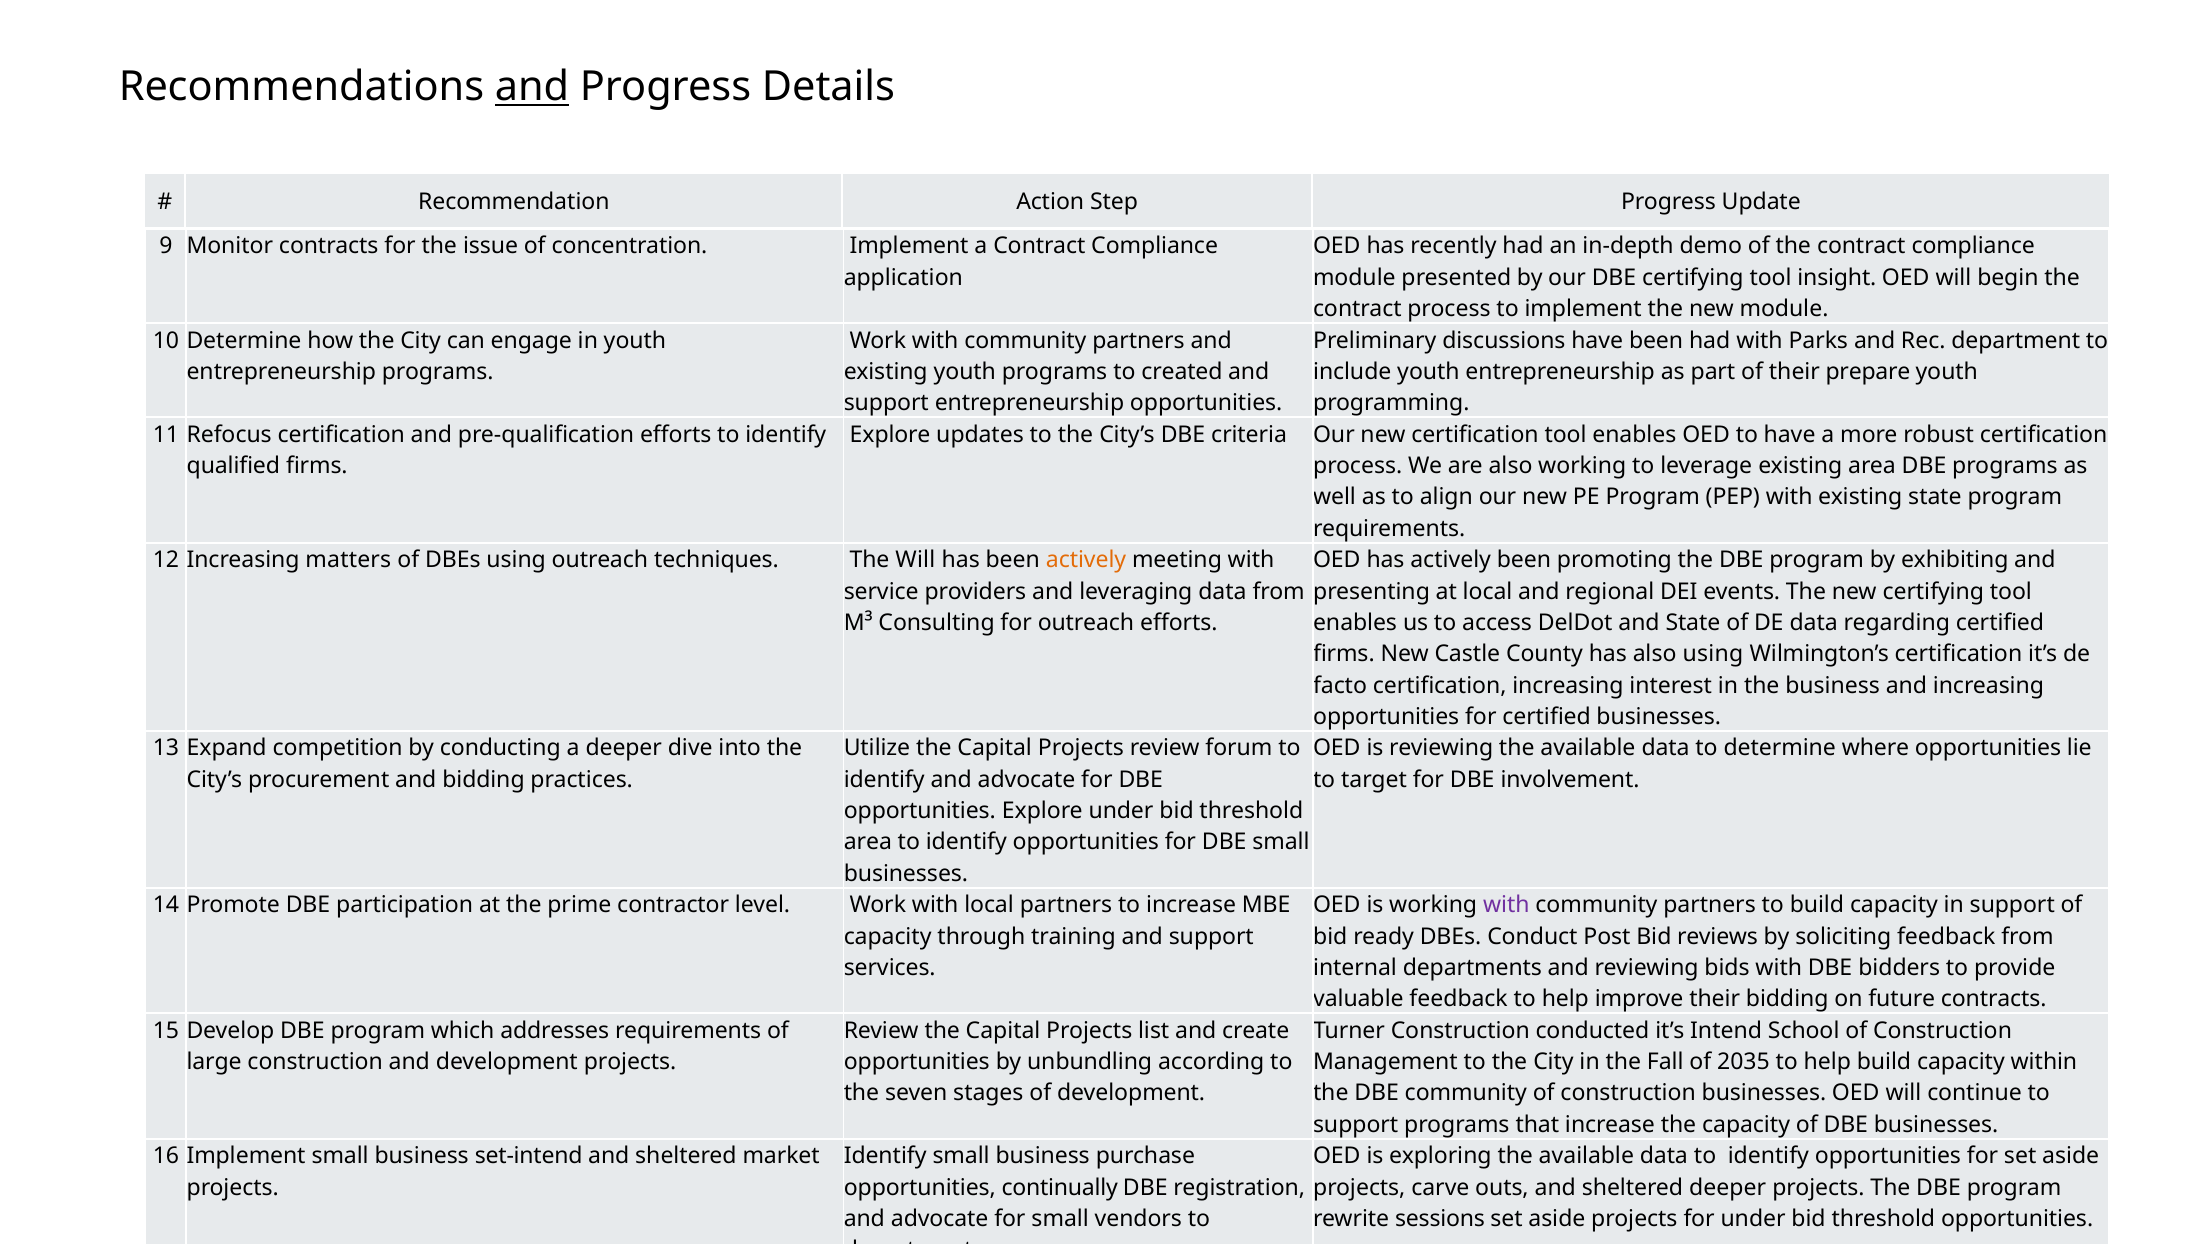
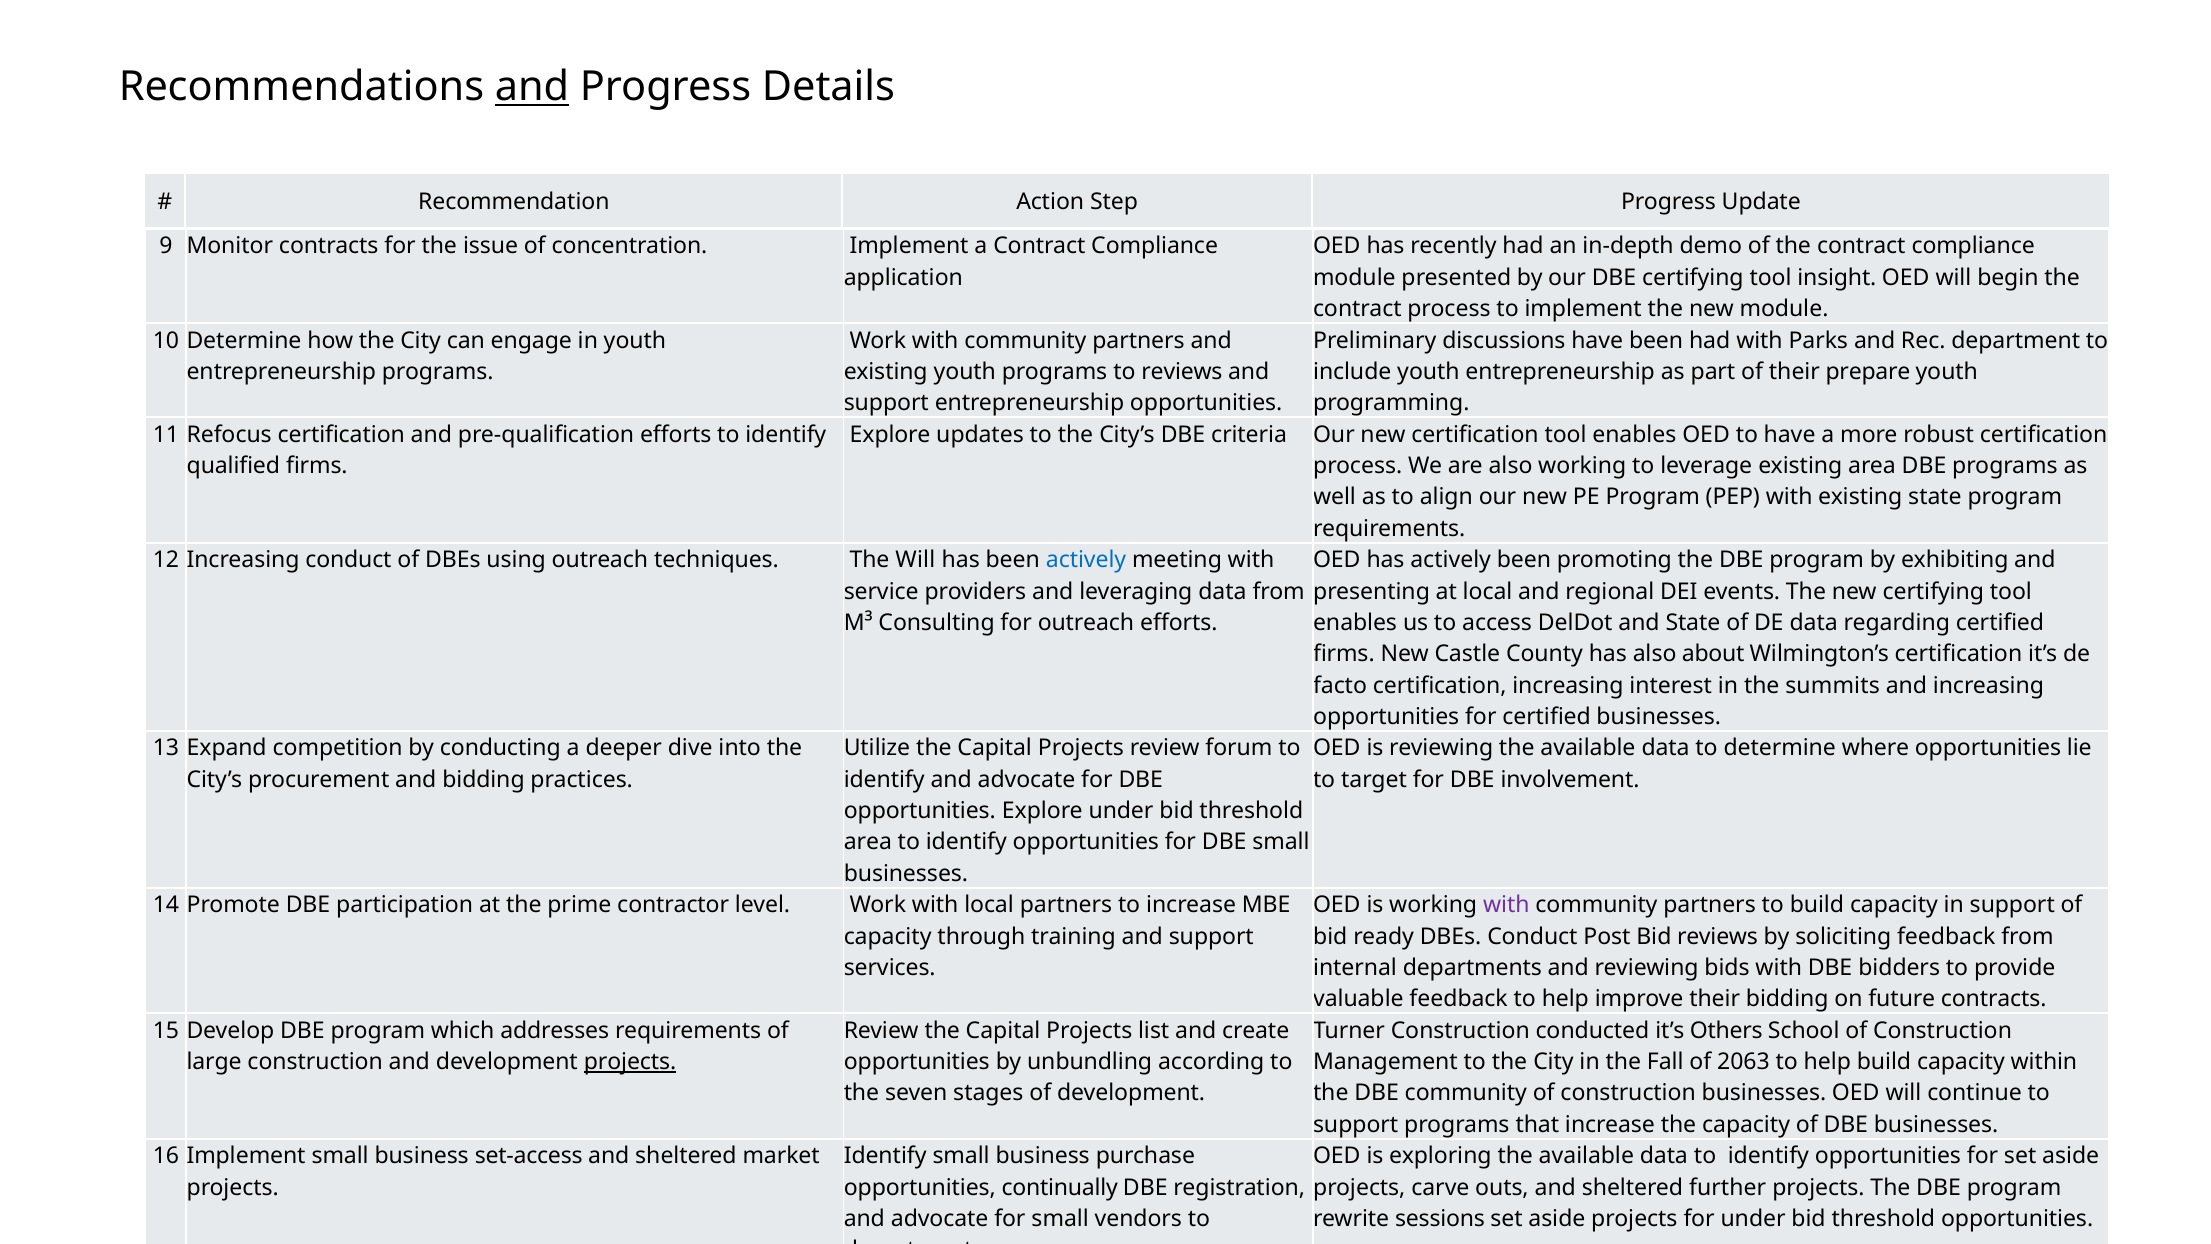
to created: created -> reviews (1182, 372)
Increasing matters: matters -> conduct (348, 560)
actively colour: orange -> blue (1086, 560)
also using: using -> about (1713, 654)
the business: business -> summits (1833, 685)
Intend: Intend -> Others (1726, 1030)
projects underline: none -> present (630, 1062)
2035: 2035 -> 2063 (1743, 1062)
set-intend: set-intend -> set-access (529, 1156)
sheltered deeper: deeper -> further (1728, 1187)
